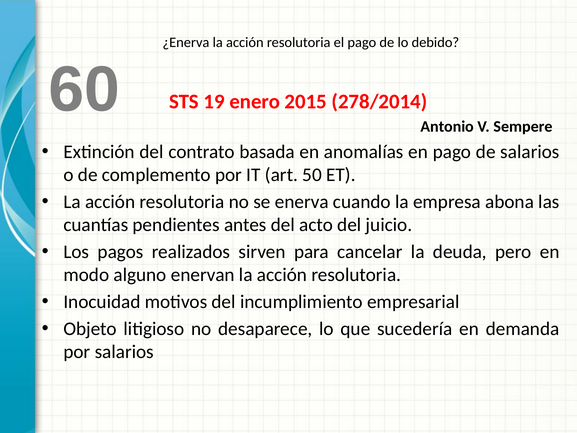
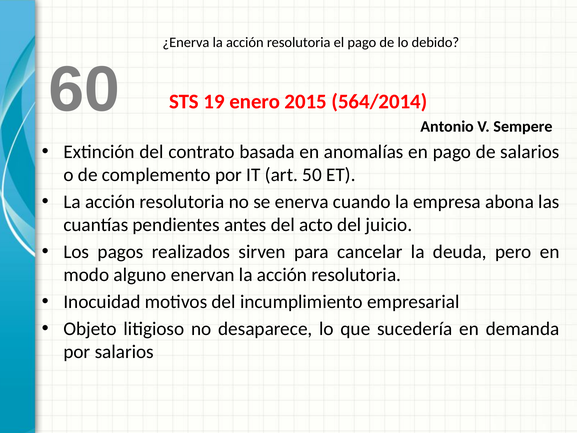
278/2014: 278/2014 -> 564/2014 (379, 101)
